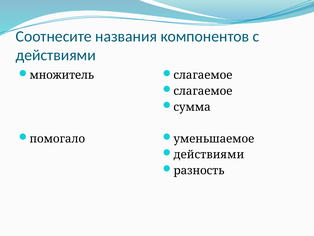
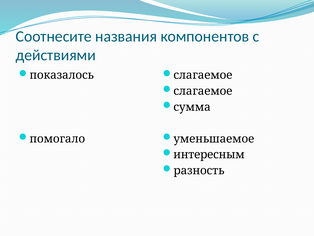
множитель: множитель -> показалось (62, 75)
действиями: действиями -> интересным (209, 154)
